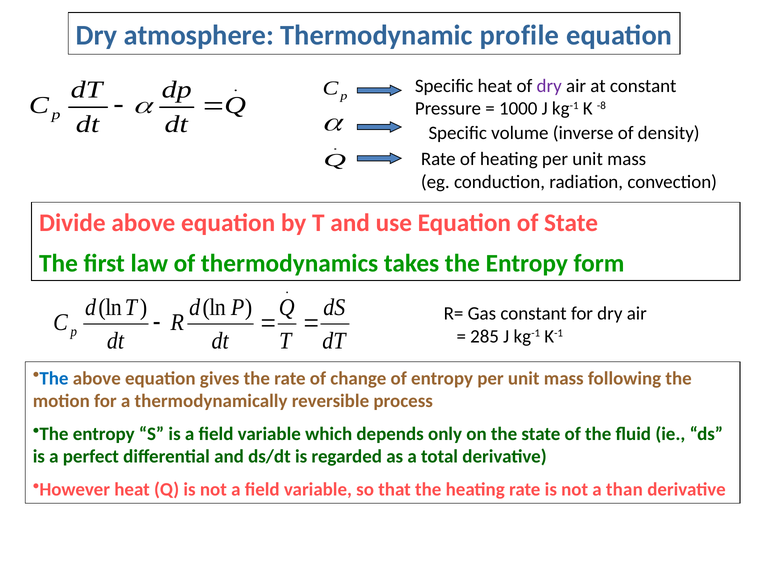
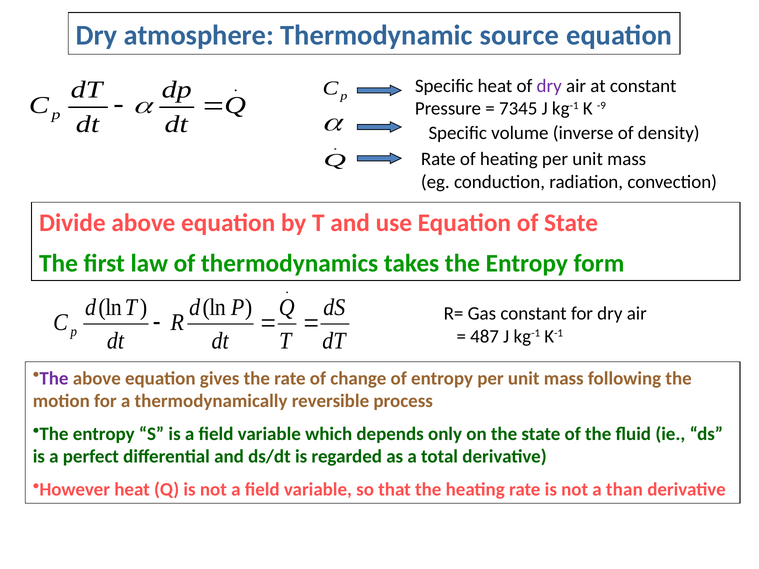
profile: profile -> source (519, 35)
1000: 1000 -> 7345 (518, 109)
-8: -8 -> -9 (601, 106)
285: 285 -> 487 (485, 336)
The colour: blue -> purple (54, 378)
